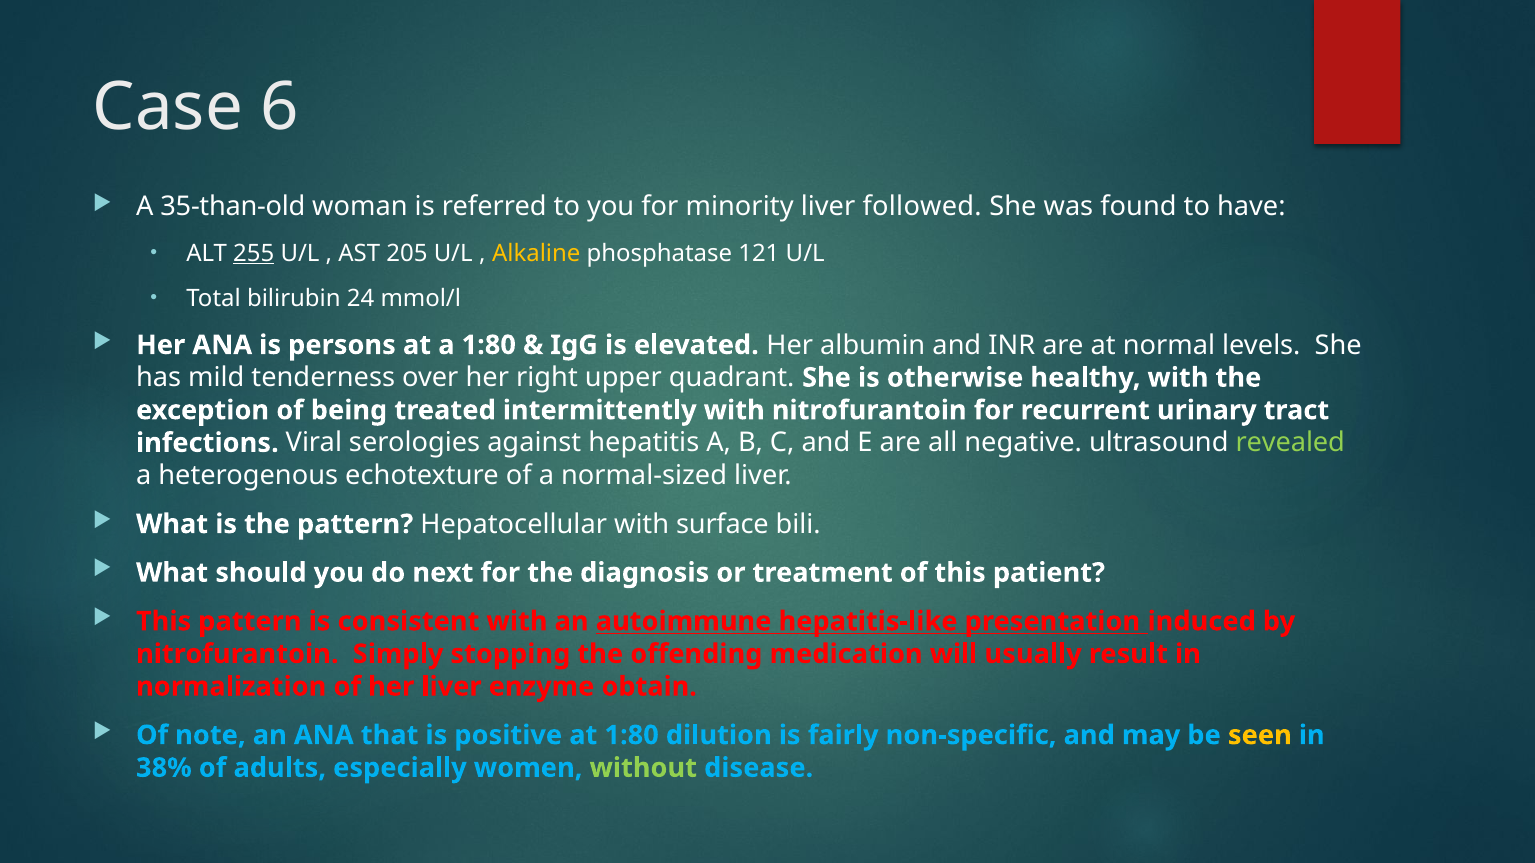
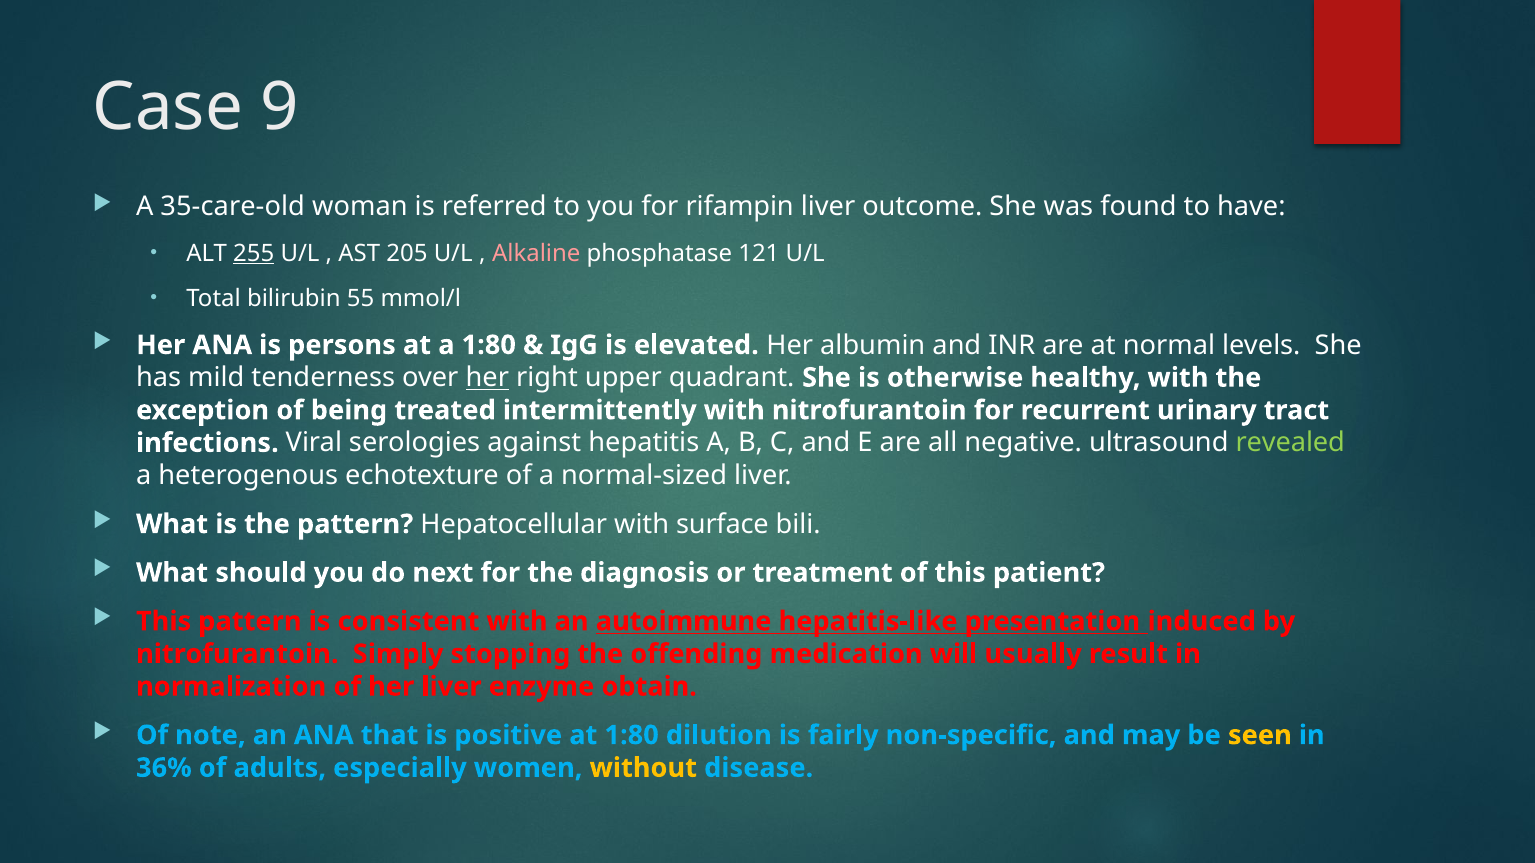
6: 6 -> 9 (280, 108)
35-than-old: 35-than-old -> 35-care-old (233, 207)
minority: minority -> rifampin (740, 207)
followed: followed -> outcome (922, 207)
Alkaline colour: yellow -> pink (536, 254)
24: 24 -> 55 (361, 298)
her underline: none -> present (487, 378)
38%: 38% -> 36% (164, 768)
without colour: light green -> yellow (643, 768)
